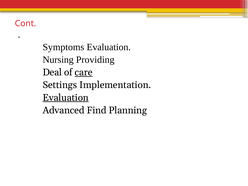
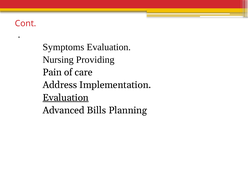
Deal: Deal -> Pain (52, 72)
care underline: present -> none (84, 72)
Settings: Settings -> Address (60, 85)
Find: Find -> Bills (97, 110)
